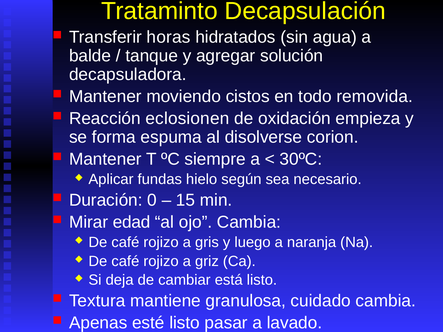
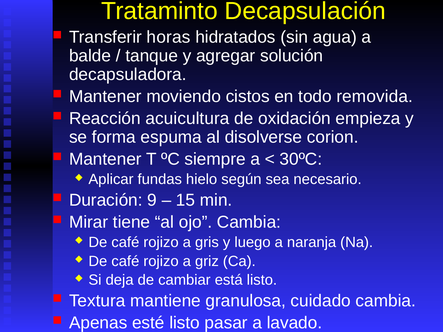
eclosionen: eclosionen -> acuicultura (187, 119)
0: 0 -> 9 (152, 200)
edad: edad -> tiene (132, 222)
